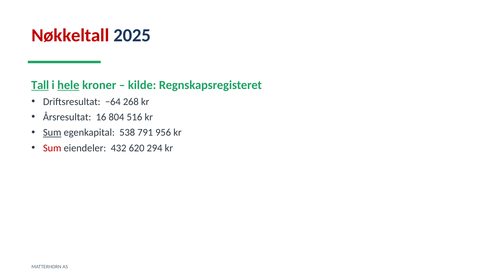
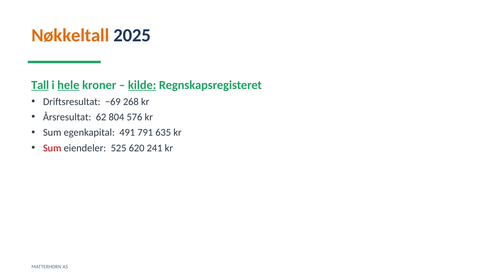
Nøkkeltall colour: red -> orange (70, 35)
kilde underline: none -> present (142, 85)
−64: −64 -> −69 (113, 102)
16: 16 -> 62 (101, 117)
516: 516 -> 576 (134, 117)
Sum underline: present -> none (52, 132)
538: 538 -> 491 (127, 132)
956: 956 -> 635 (163, 132)
432: 432 -> 525 (119, 148)
294: 294 -> 241 (155, 148)
